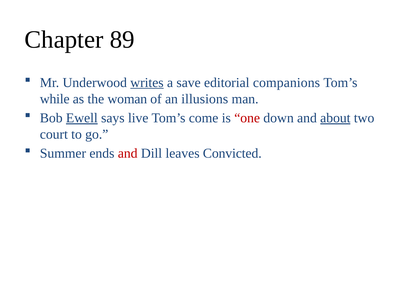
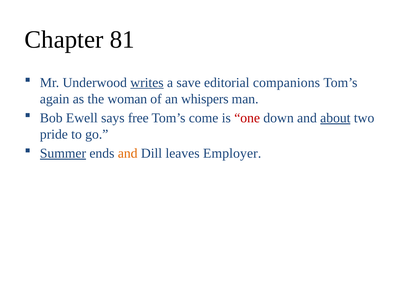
89: 89 -> 81 (122, 40)
while: while -> again (55, 99)
illusions: illusions -> whispers (205, 99)
Ewell underline: present -> none (82, 118)
live: live -> free (138, 118)
court: court -> pride (54, 135)
Summer underline: none -> present (63, 154)
and colour: red -> orange (128, 154)
Convicted: Convicted -> Employer (232, 154)
